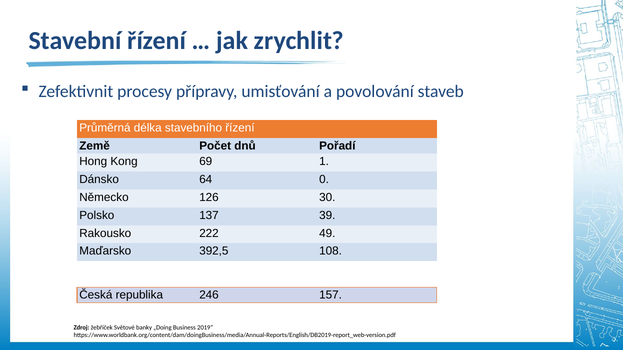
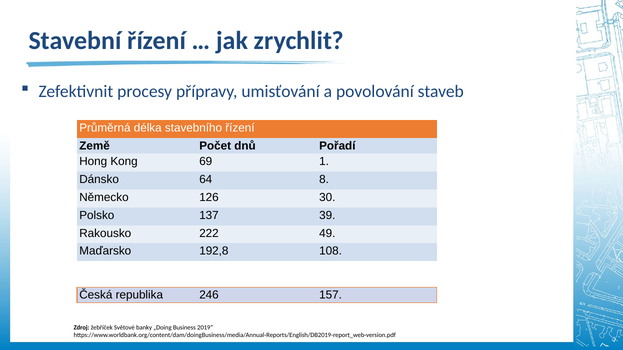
0: 0 -> 8 (324, 180)
392,5: 392,5 -> 192,8 (214, 251)
